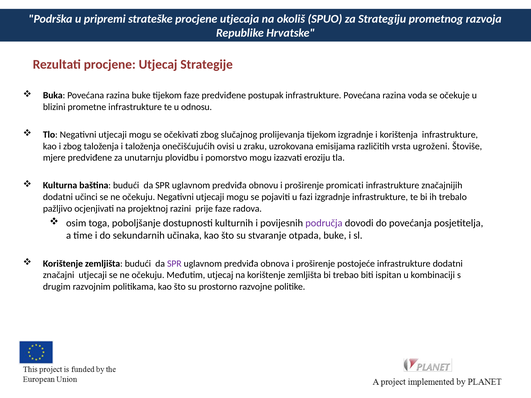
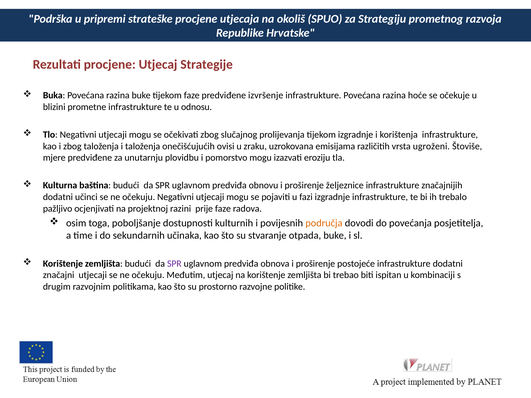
postupak: postupak -> izvršenje (266, 96)
voda: voda -> hoće (417, 96)
promicati: promicati -> željeznice (345, 186)
područja colour: purple -> orange (324, 223)
